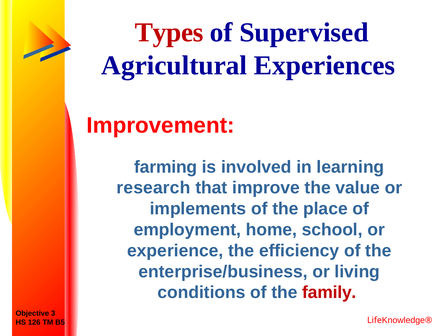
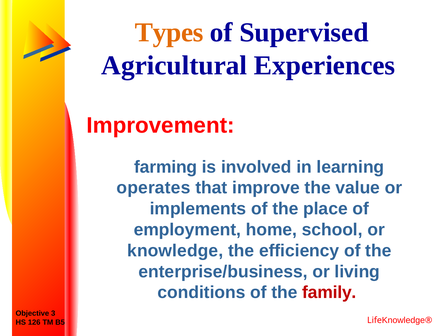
Types colour: red -> orange (169, 33)
research: research -> operates (153, 188)
experience: experience -> knowledge (175, 251)
